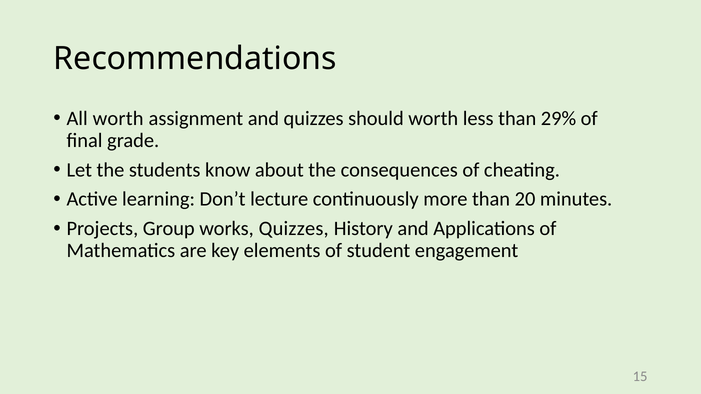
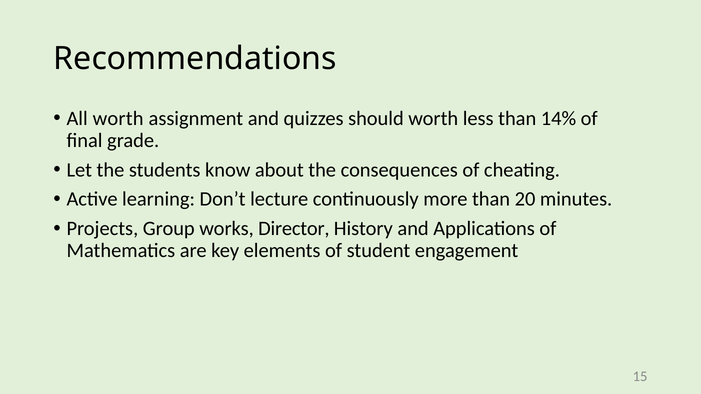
29%: 29% -> 14% (558, 119)
works Quizzes: Quizzes -> Director (294, 229)
